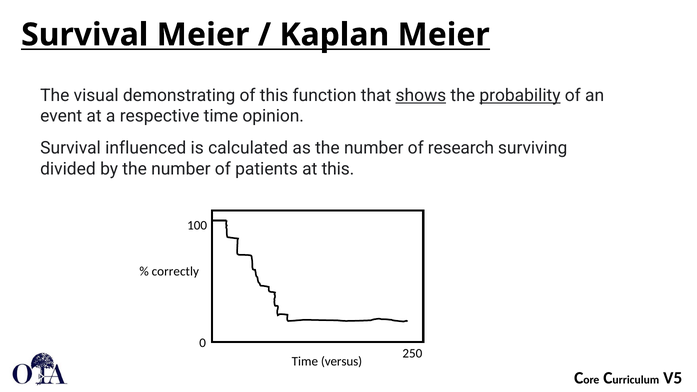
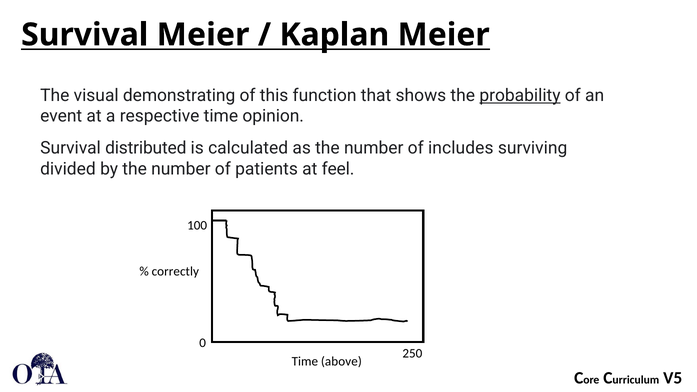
shows underline: present -> none (421, 95)
influenced: influenced -> distributed (146, 148)
research: research -> includes (461, 148)
at this: this -> feel (338, 169)
versus: versus -> above (341, 361)
